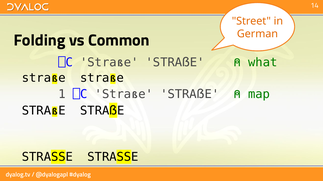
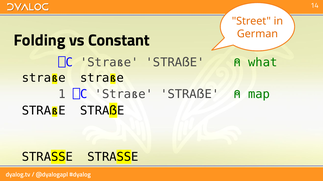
Common: Common -> Constant (119, 40)
